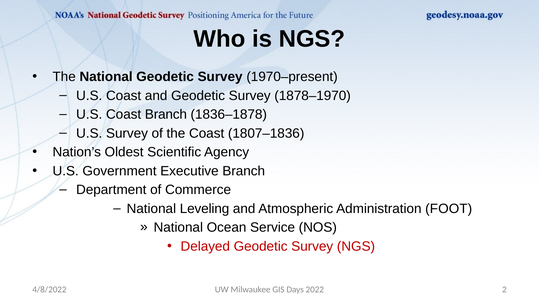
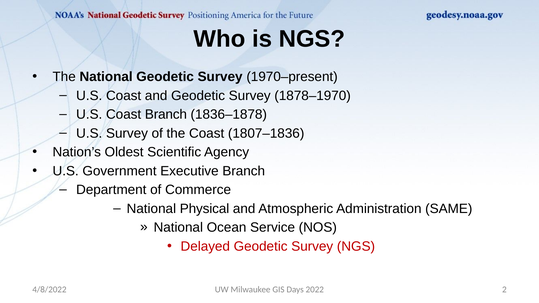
Leveling: Leveling -> Physical (205, 209)
FOOT: FOOT -> SAME (449, 209)
